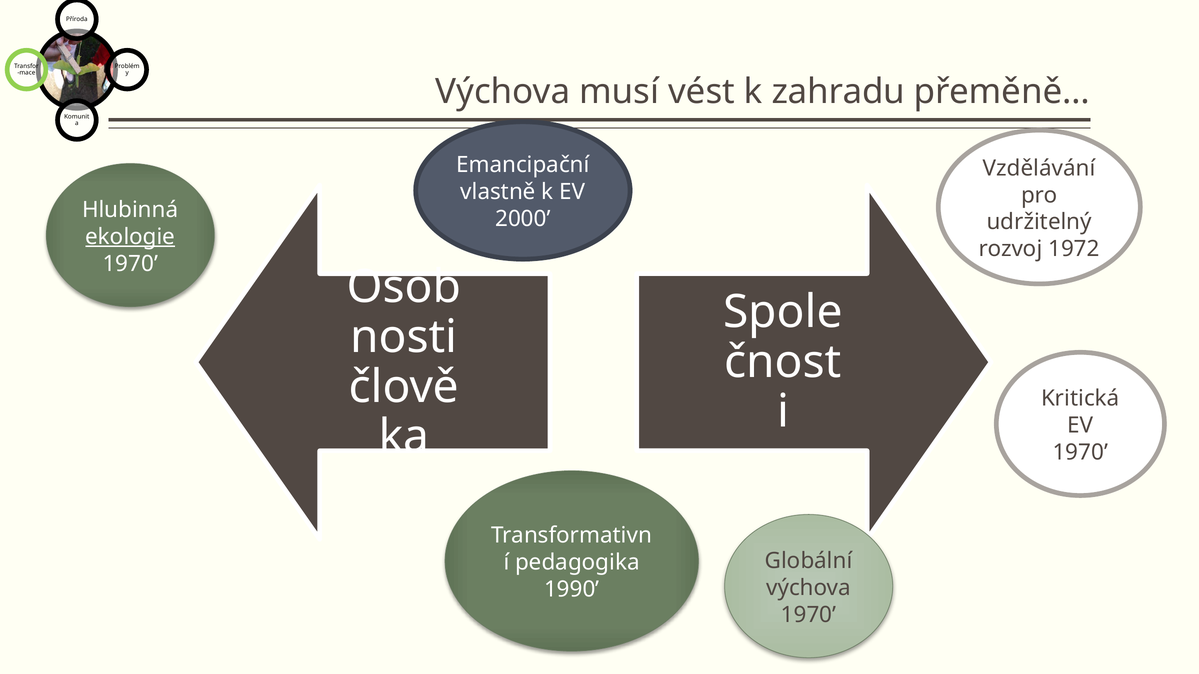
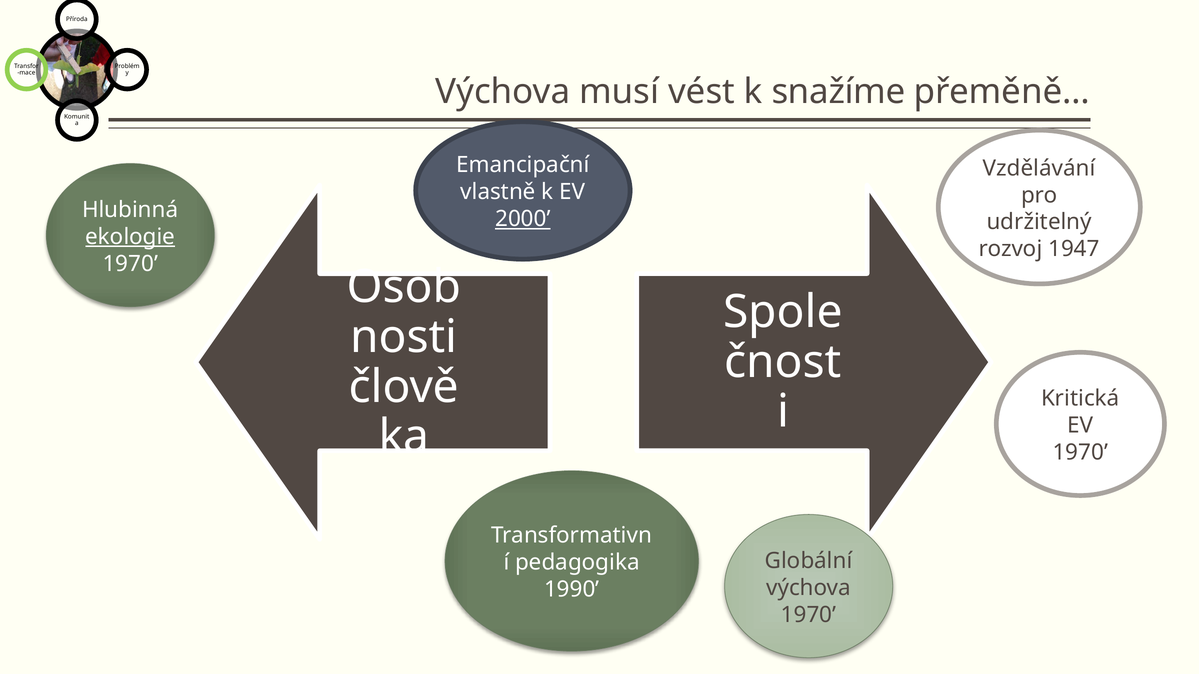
zahradu: zahradu -> snažíme (838, 92)
2000 underline: none -> present (523, 219)
1972: 1972 -> 1947 (1074, 249)
